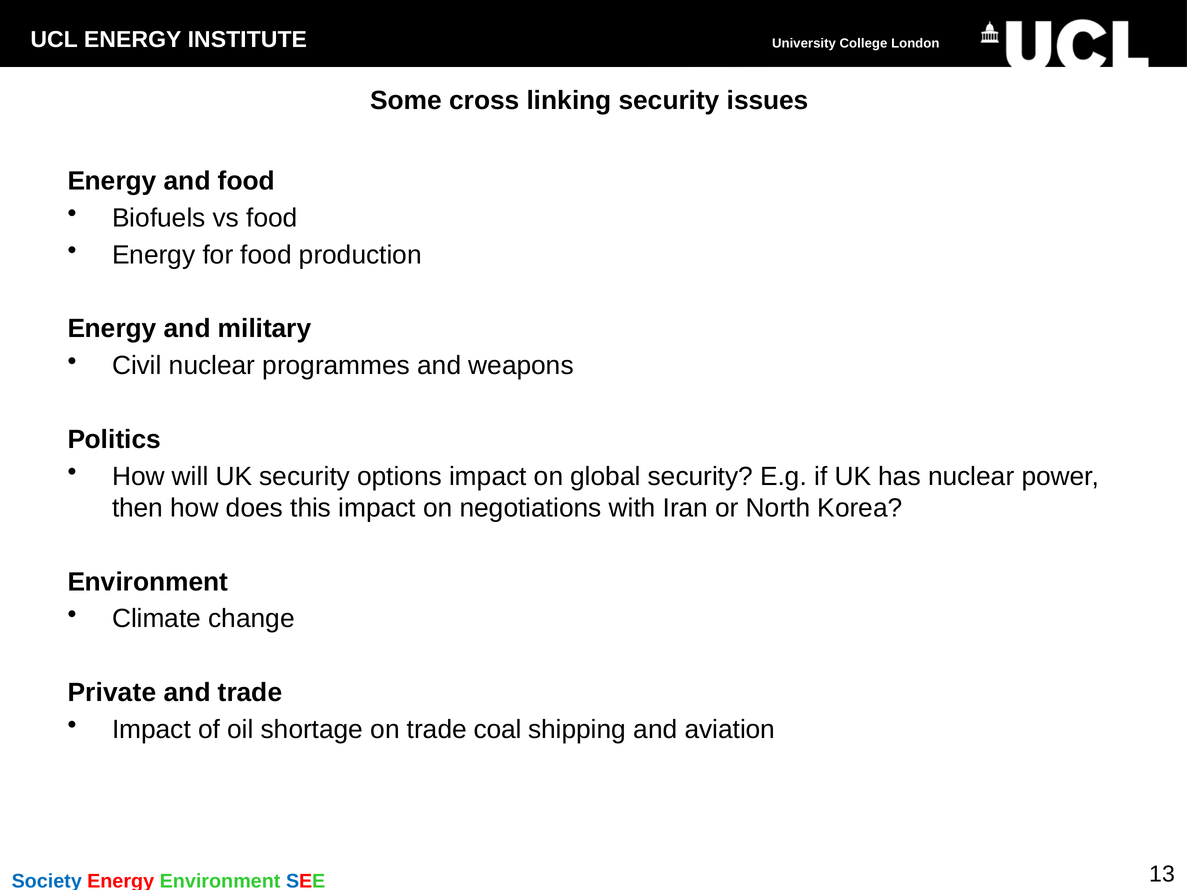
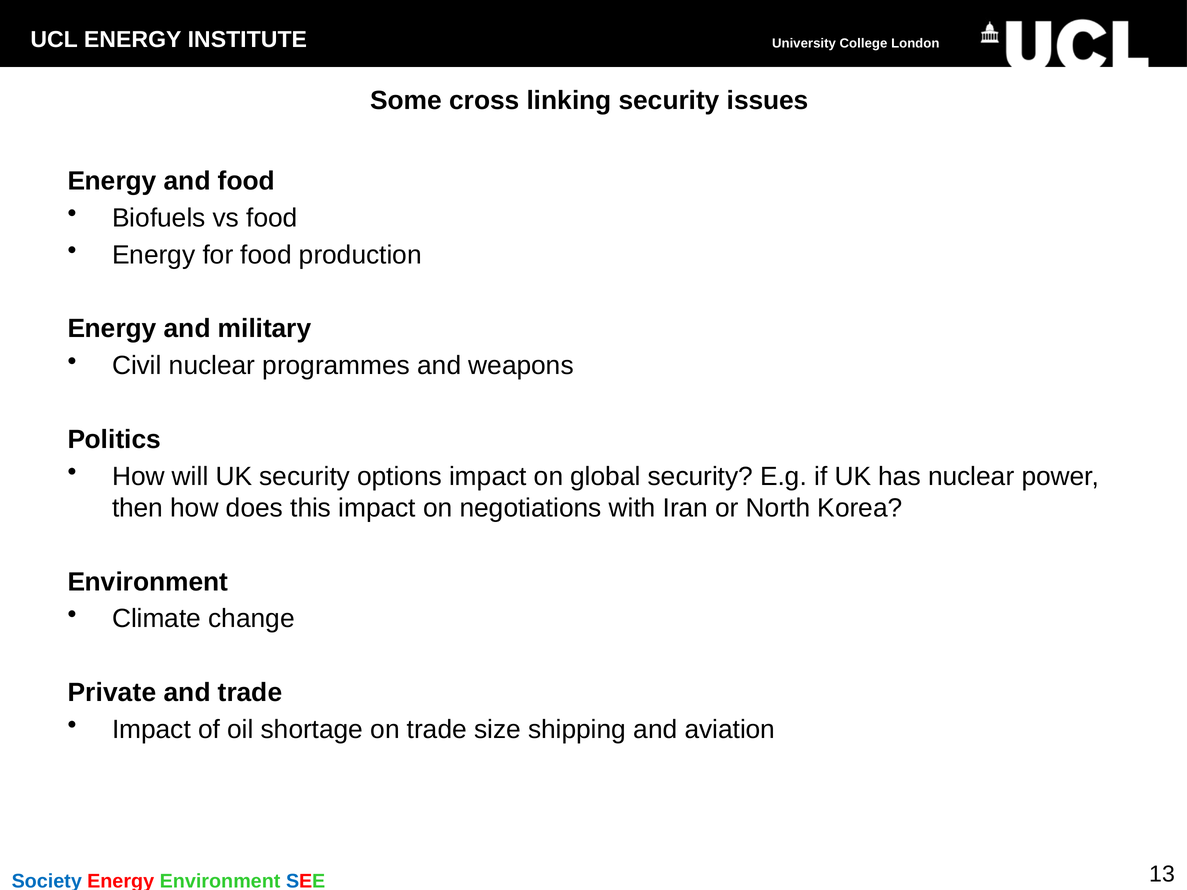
coal: coal -> size (498, 730)
